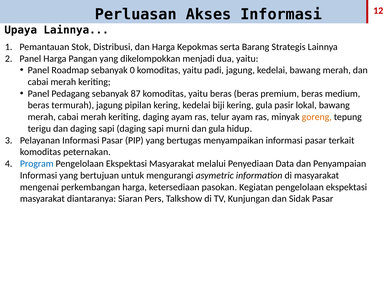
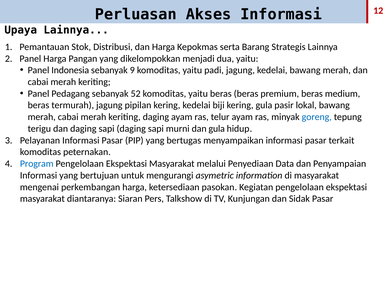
Roadmap: Roadmap -> Indonesia (70, 70)
0: 0 -> 9 (132, 70)
87: 87 -> 52 (136, 94)
goreng colour: orange -> blue (317, 117)
